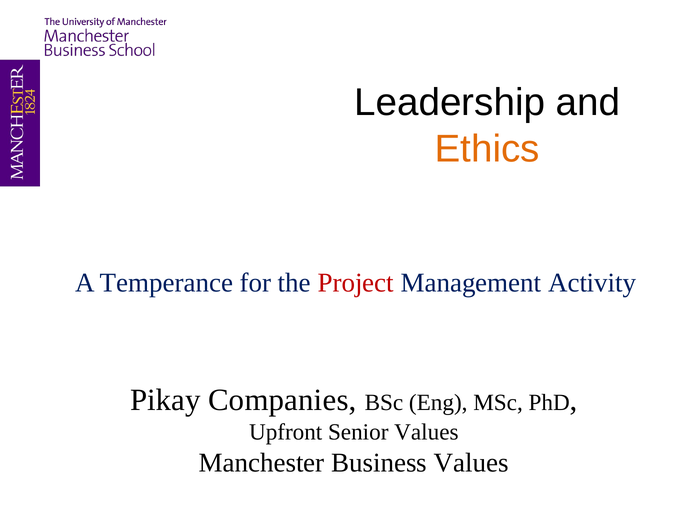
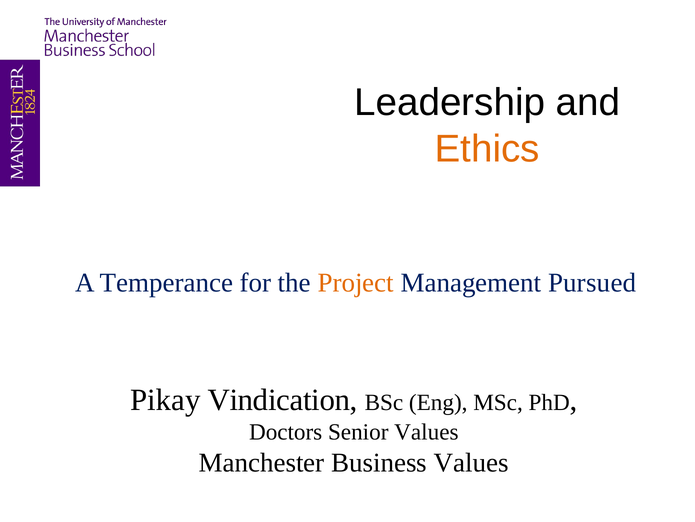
Project colour: red -> orange (356, 282)
Activity: Activity -> Pursued (592, 282)
Companies: Companies -> Vindication (283, 400)
Upfront: Upfront -> Doctors (286, 432)
